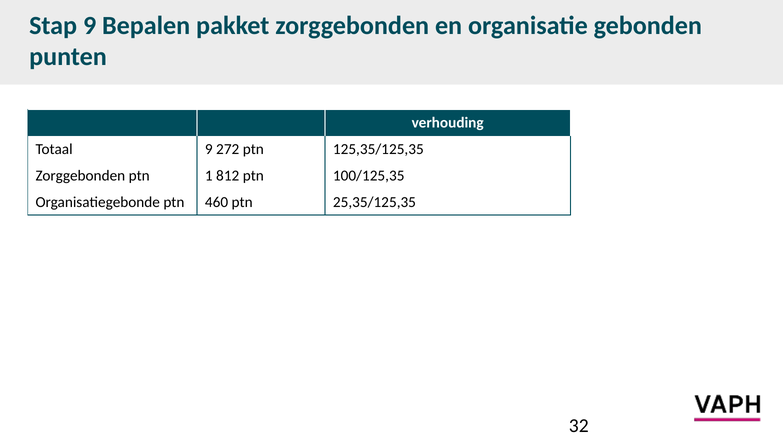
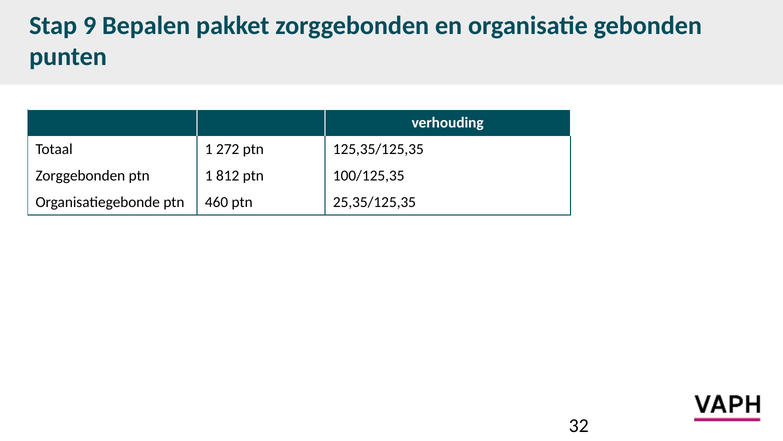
Totaal 9: 9 -> 1 (209, 149)
